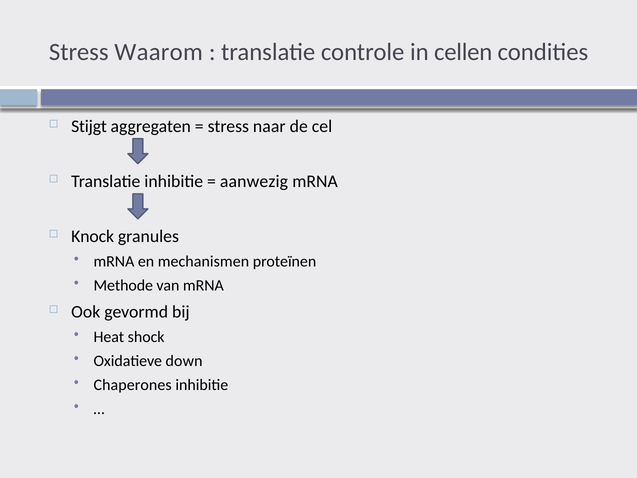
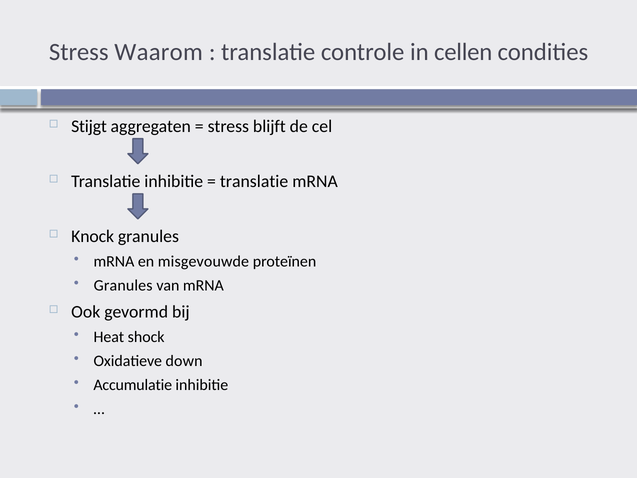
naar: naar -> blijft (269, 126)
aanwezig: aanwezig -> translatie (254, 181)
mechanismen: mechanismen -> misgevouwde (203, 261)
Methode: Methode -> Granules (123, 285)
Chaperones: Chaperones -> Accumulatie (133, 385)
